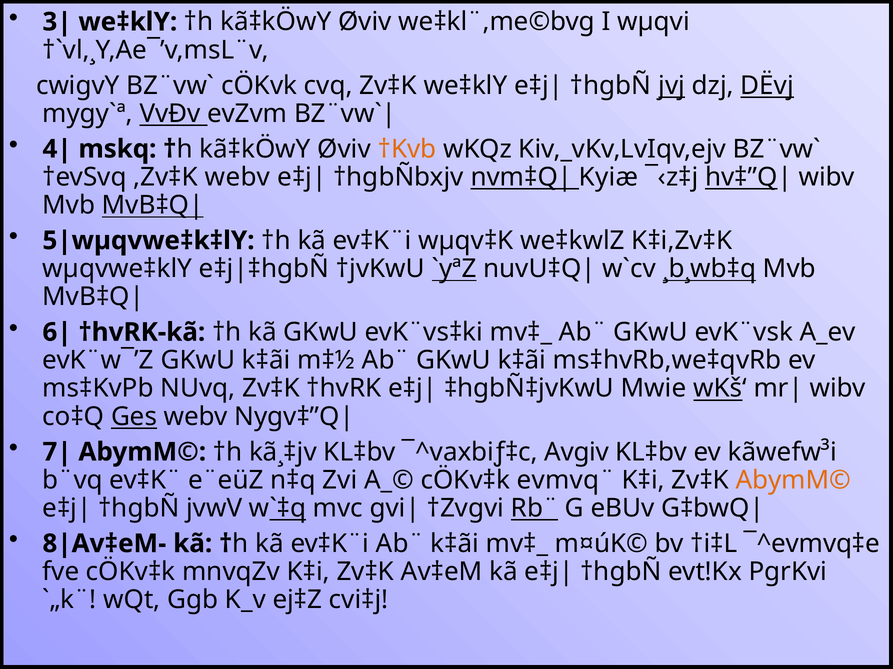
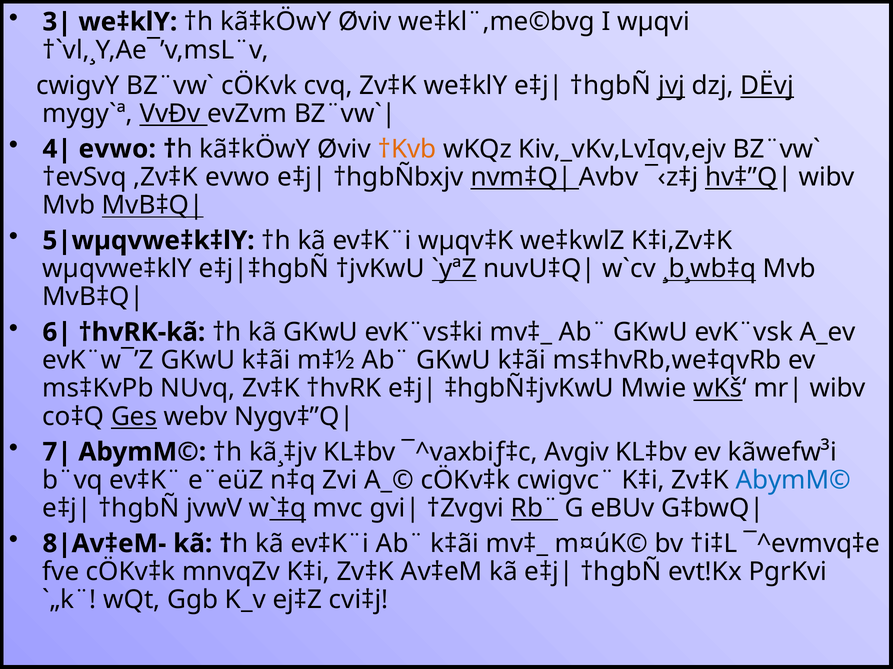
mskq: mskq -> evwo (117, 149)
,Zv‡K webv: webv -> evwo (238, 177)
Kyiæ: Kyiæ -> Avbv (609, 177)
evmvq¨: evmvq¨ -> cwigvc¨ (566, 481)
AbymM© colour: orange -> blue (793, 481)
